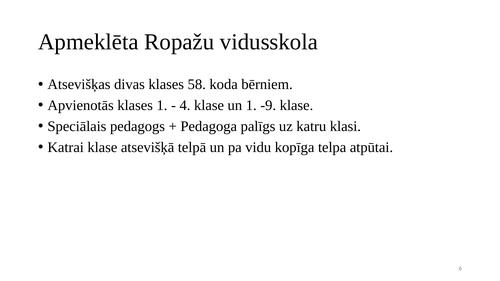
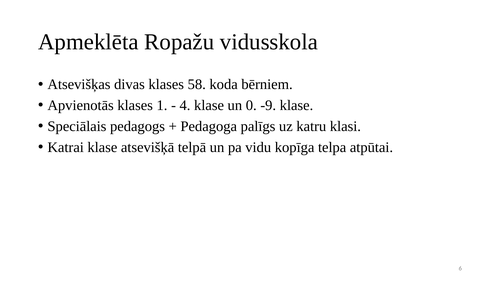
un 1: 1 -> 0 (251, 106)
